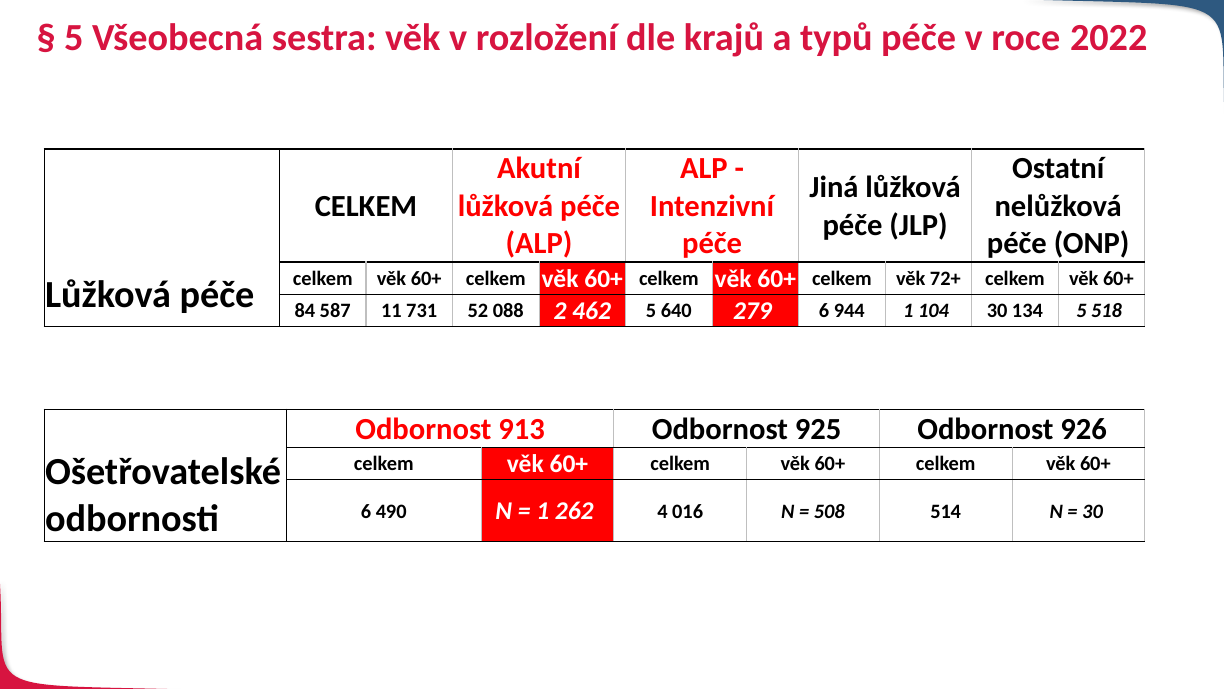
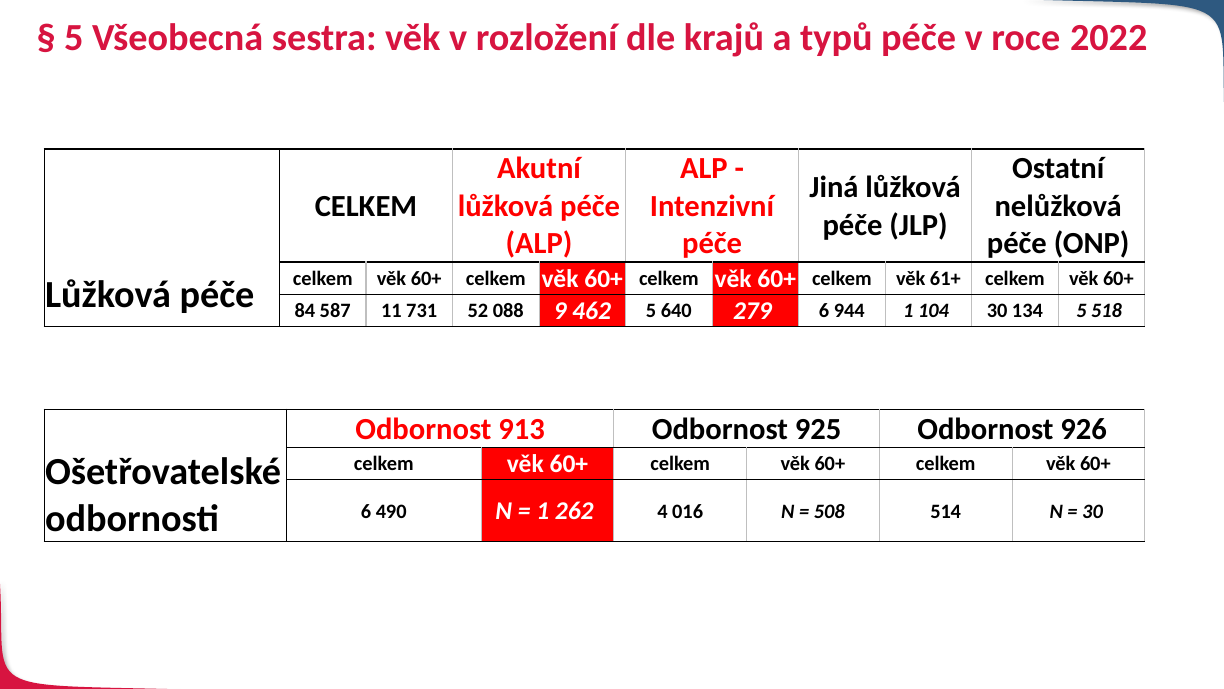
72+: 72+ -> 61+ (945, 279)
2: 2 -> 9 (560, 311)
